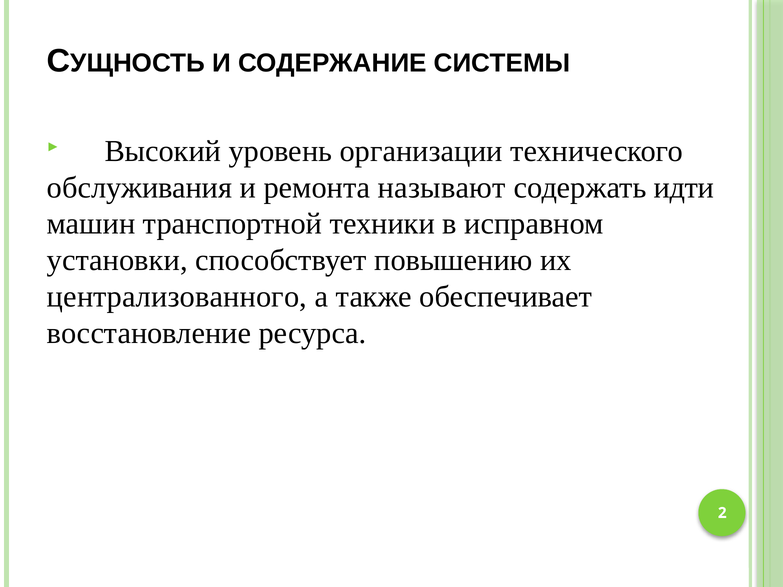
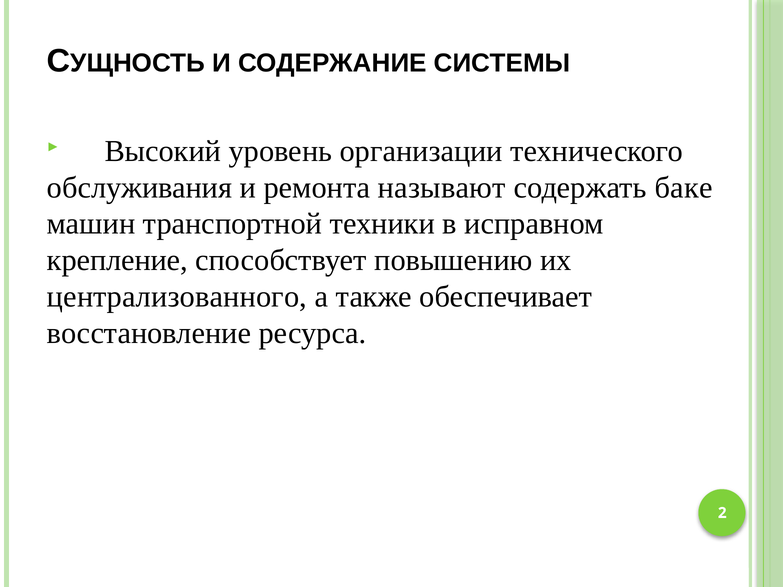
идти: идти -> баке (684, 188)
установки: установки -> крепление (117, 260)
